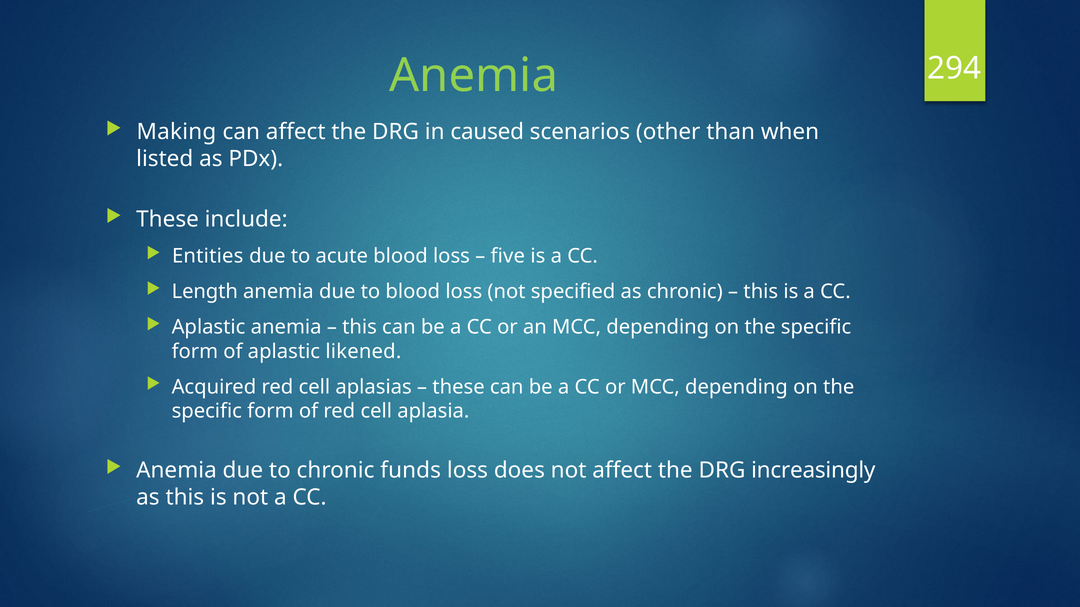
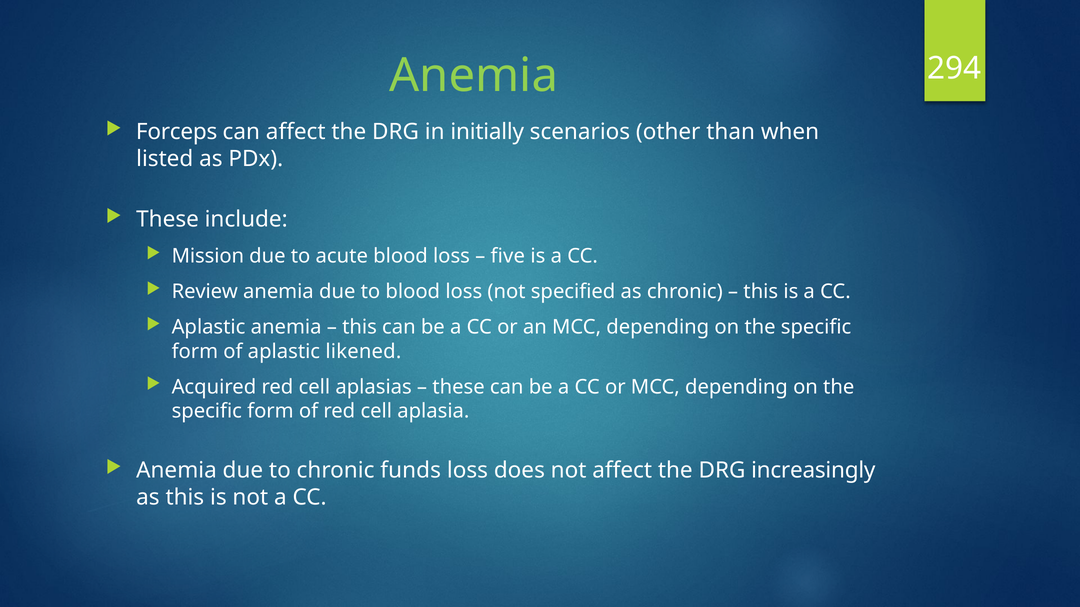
Making: Making -> Forceps (177, 132)
caused: caused -> initially (487, 132)
Entities: Entities -> Mission (208, 256)
Length: Length -> Review (205, 292)
